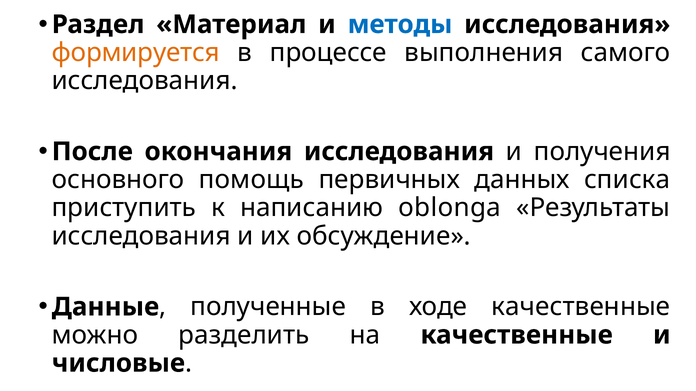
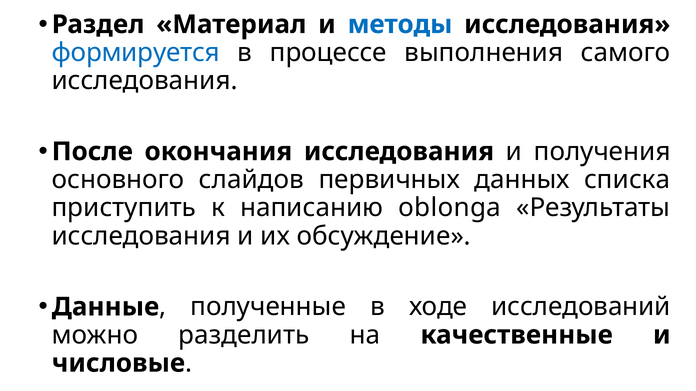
формируется colour: orange -> blue (136, 53)
помощь: помощь -> слайдов (251, 180)
ходе качественные: качественные -> исследований (581, 307)
